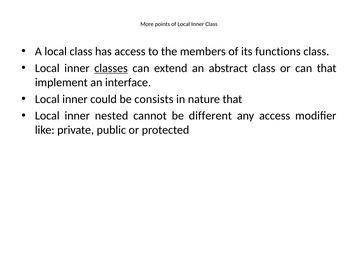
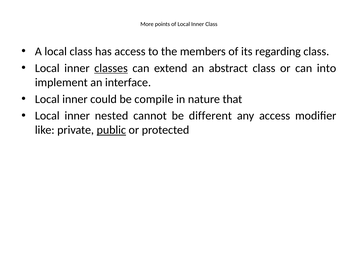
functions: functions -> regarding (278, 52)
can that: that -> into (327, 68)
consists: consists -> compile (154, 99)
public underline: none -> present (111, 130)
